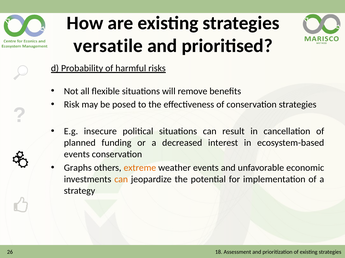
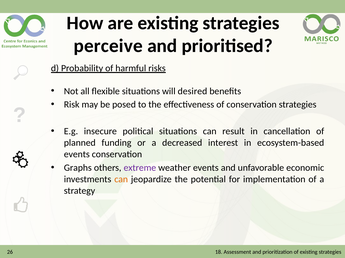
versatile: versatile -> perceive (108, 46)
remove: remove -> desired (192, 91)
extreme colour: orange -> purple (140, 168)
